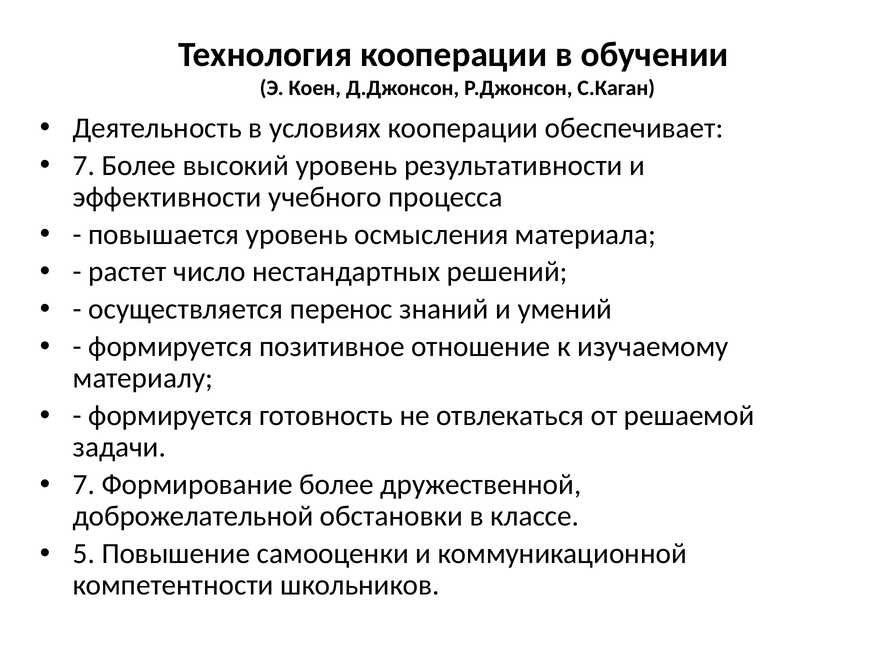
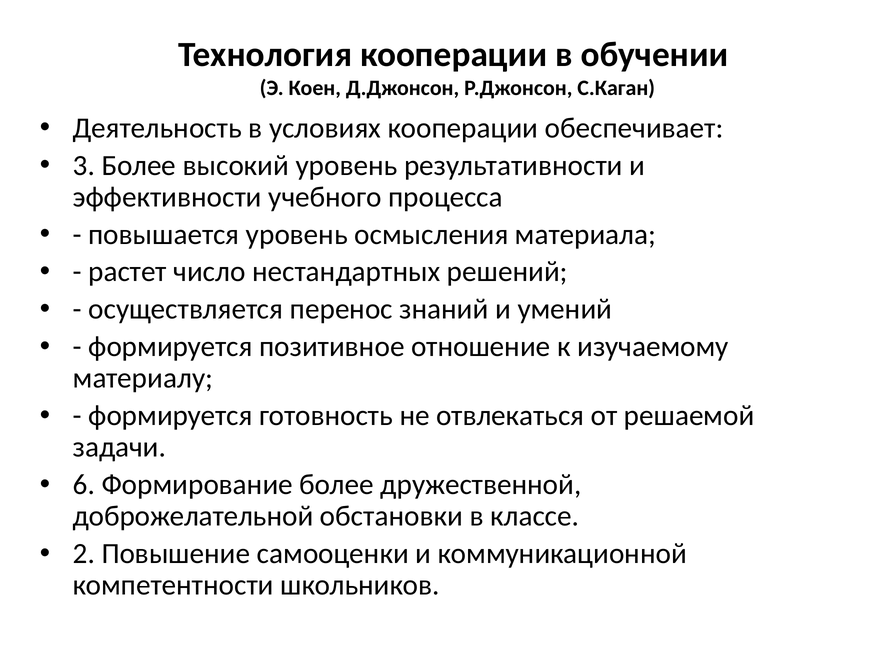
7: 7 -> 3 (84, 165)
7: 7 -> 6 (84, 484)
5: 5 -> 2 (84, 553)
